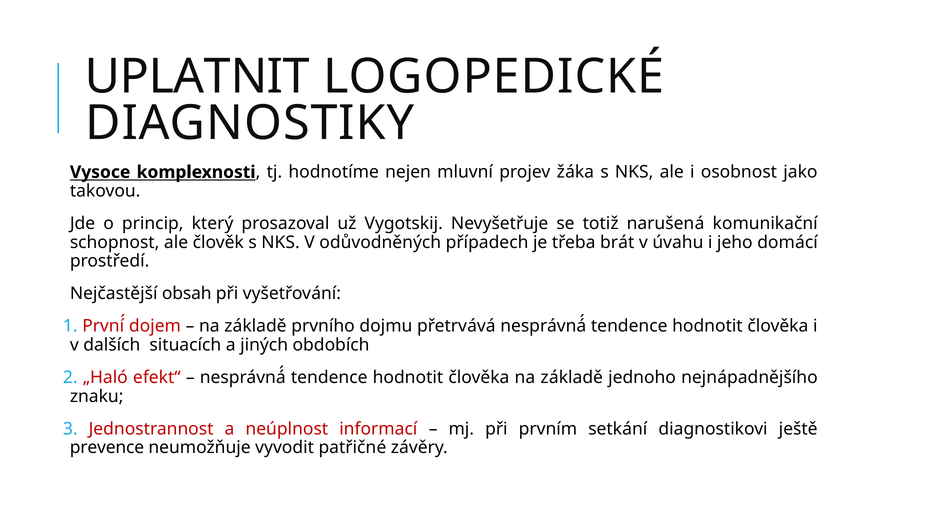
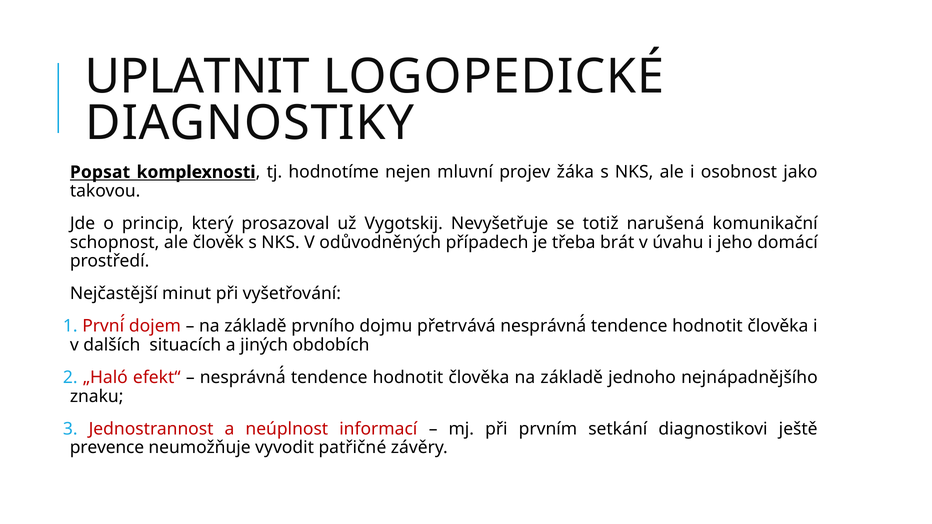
Vysoce: Vysoce -> Popsat (100, 172)
obsah: obsah -> minut (187, 294)
